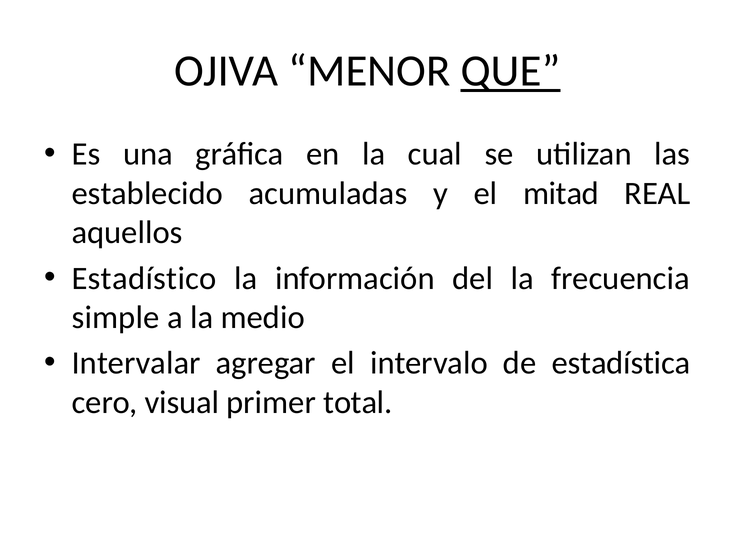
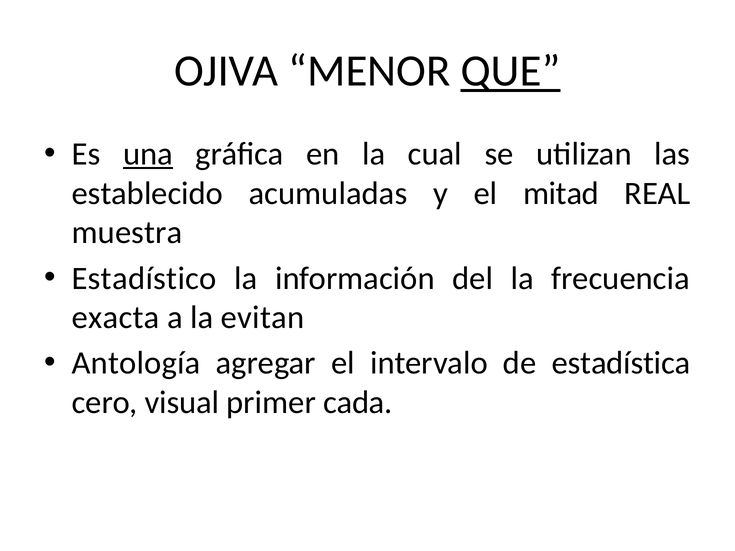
una underline: none -> present (148, 154)
aquellos: aquellos -> muestra (127, 233)
simple: simple -> exacta (116, 318)
medio: medio -> evitan (263, 318)
Intervalar: Intervalar -> Antología (136, 363)
total: total -> cada (358, 403)
